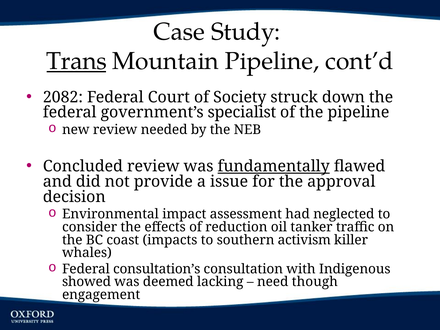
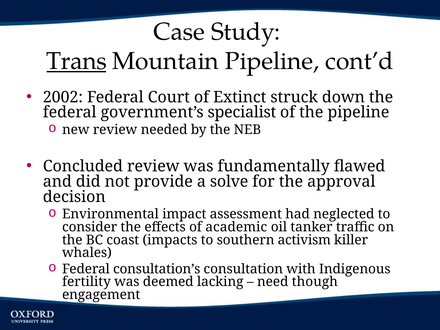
2082: 2082 -> 2002 (63, 97)
Society: Society -> Extinct (240, 97)
fundamentally underline: present -> none (274, 166)
issue: issue -> solve (229, 182)
reduction: reduction -> academic (236, 227)
showed: showed -> fertility (86, 282)
